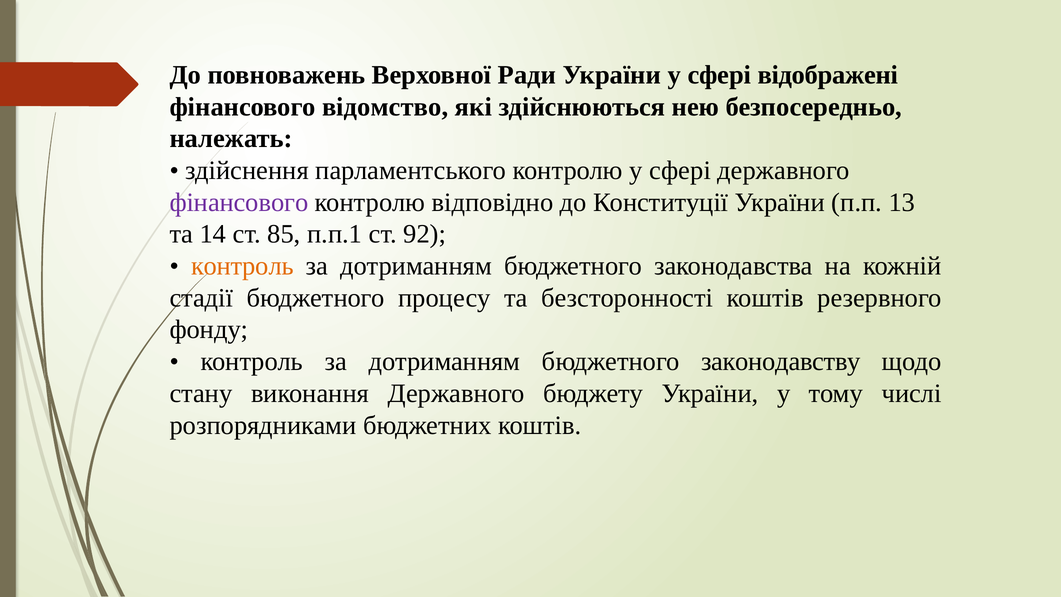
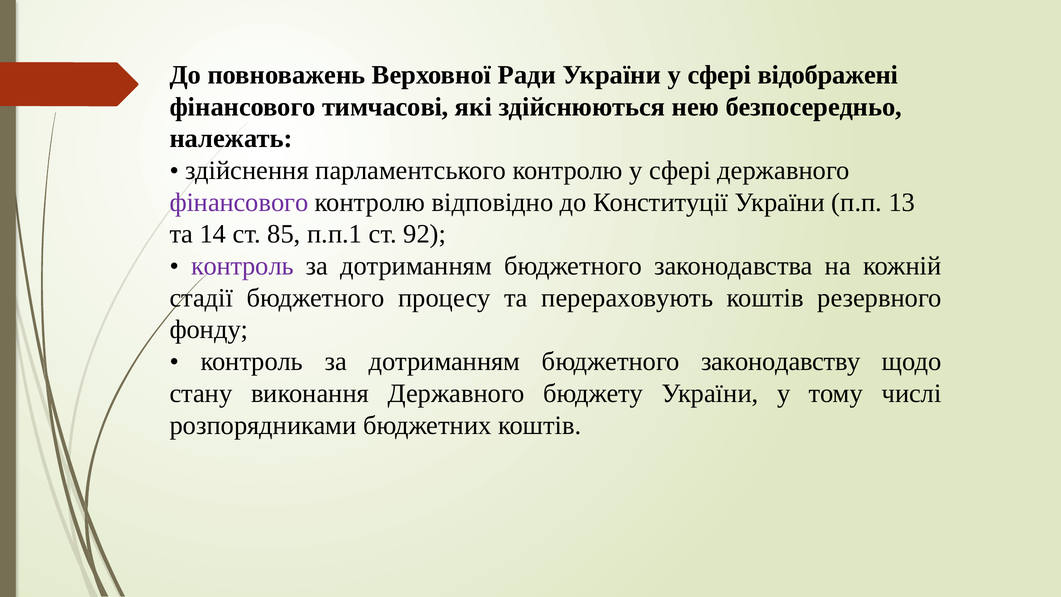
відомство: відомство -> тимчасові (385, 107)
контроль colour: orange -> purple (242, 266)
безсторонності: безсторонності -> перераховують (627, 298)
